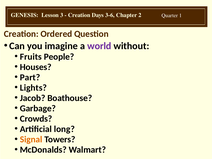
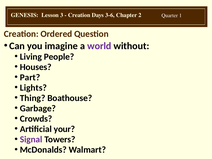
Fruits: Fruits -> Living (31, 57)
Jacob: Jacob -> Thing (33, 98)
long: long -> your (64, 129)
Signal colour: orange -> purple (31, 139)
